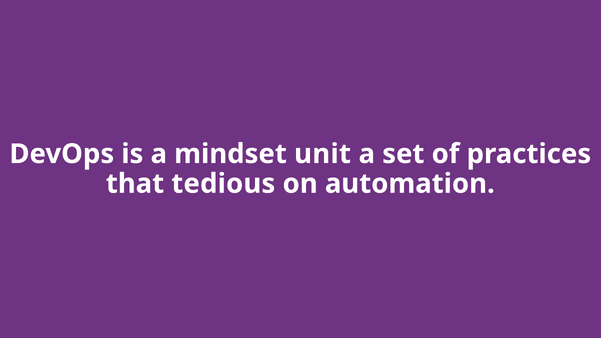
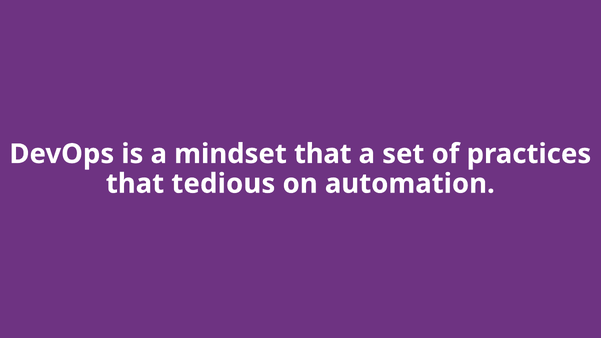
mindset unit: unit -> that (323, 154)
